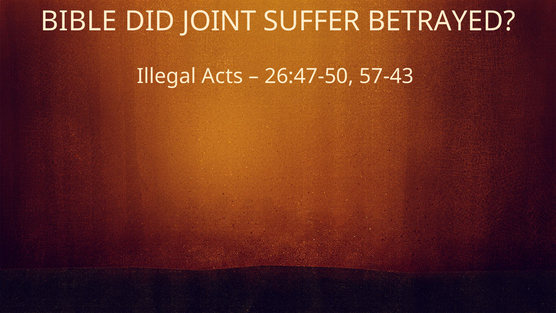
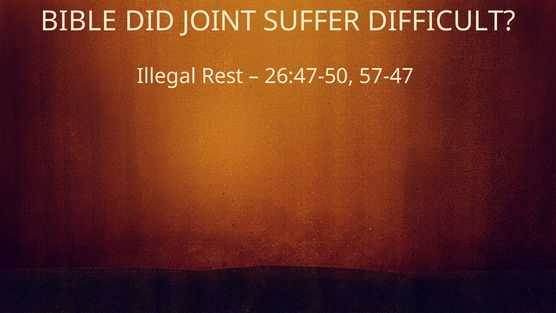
BETRAYED: BETRAYED -> DIFFICULT (442, 21)
Acts: Acts -> Rest (223, 76)
57-43: 57-43 -> 57-47 (386, 76)
